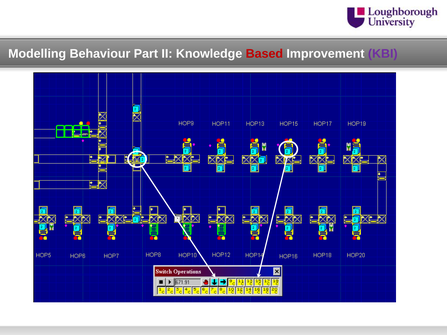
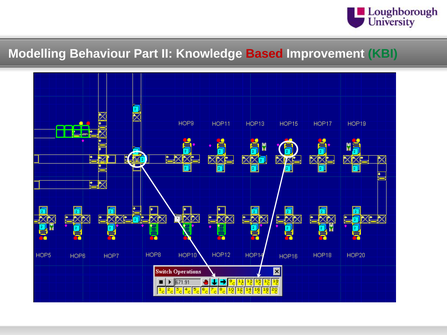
KBI colour: purple -> green (383, 54)
